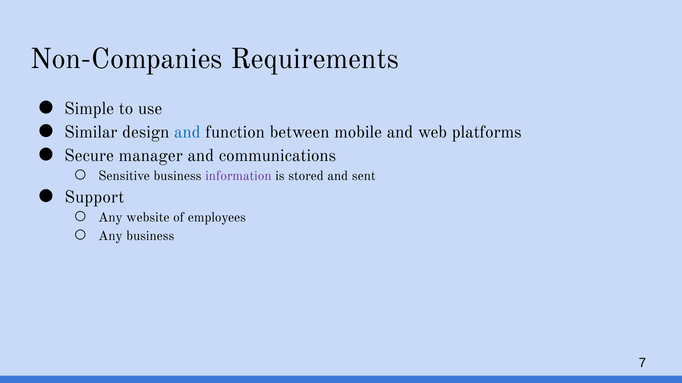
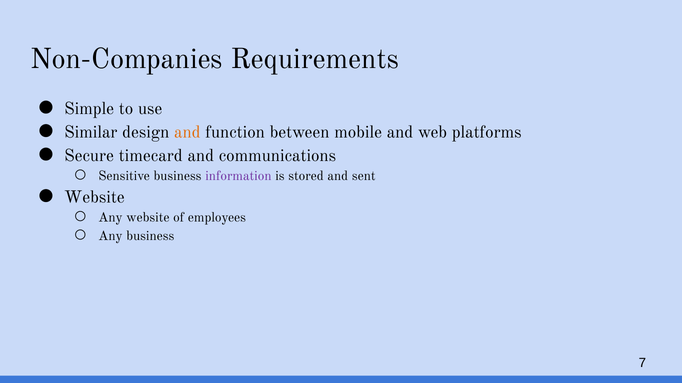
and colour: blue -> orange (187, 132)
manager: manager -> timecard (151, 156)
Support: Support -> Website (94, 198)
